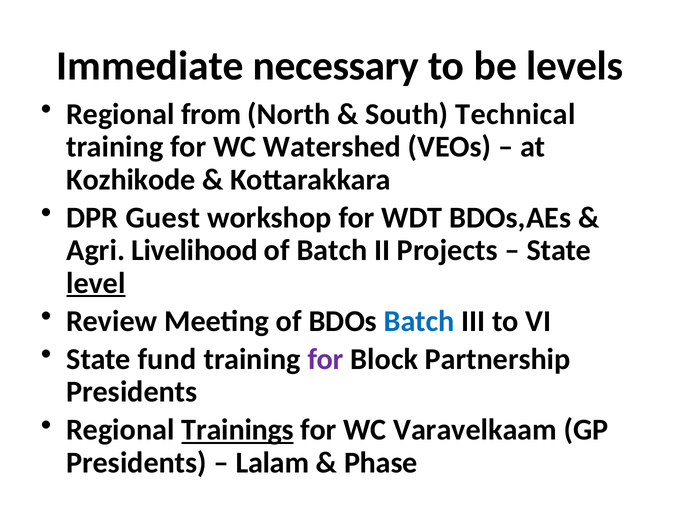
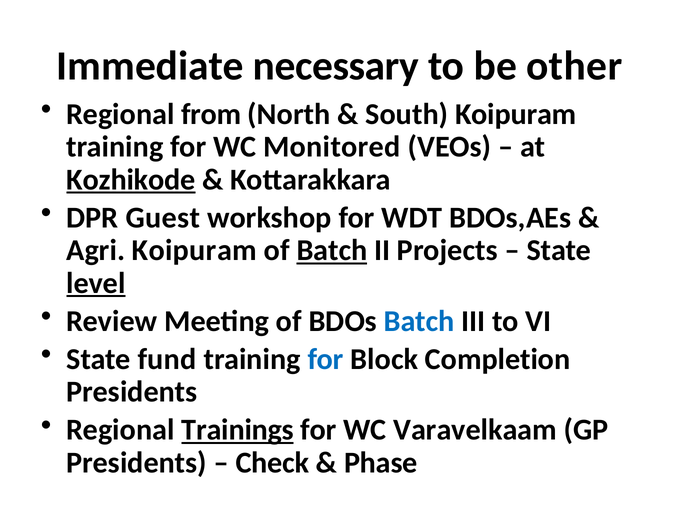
levels: levels -> other (574, 66)
South Technical: Technical -> Koipuram (516, 114)
Watershed: Watershed -> Monitored (332, 147)
Kozhikode underline: none -> present (131, 180)
Agri Livelihood: Livelihood -> Koipuram (194, 250)
Batch underline: none -> present (332, 250)
for colour: purple -> blue (326, 359)
Partnership: Partnership -> Completion (498, 359)
Lalam: Lalam -> Check (272, 463)
